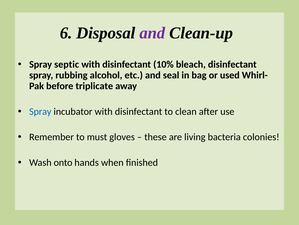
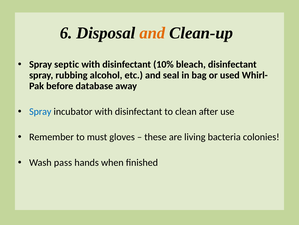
and colour: purple -> orange (152, 33)
triplicate: triplicate -> database (94, 86)
onto: onto -> pass (63, 162)
